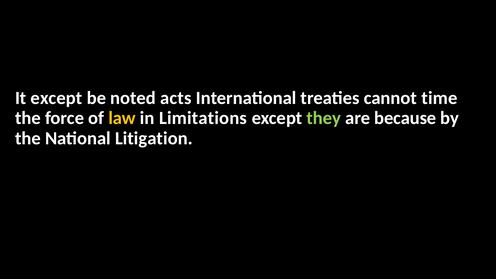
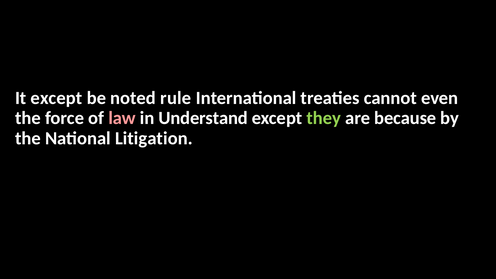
acts: acts -> rule (176, 98)
time: time -> even (440, 98)
law colour: yellow -> pink (122, 118)
Limitations: Limitations -> Understand (203, 118)
